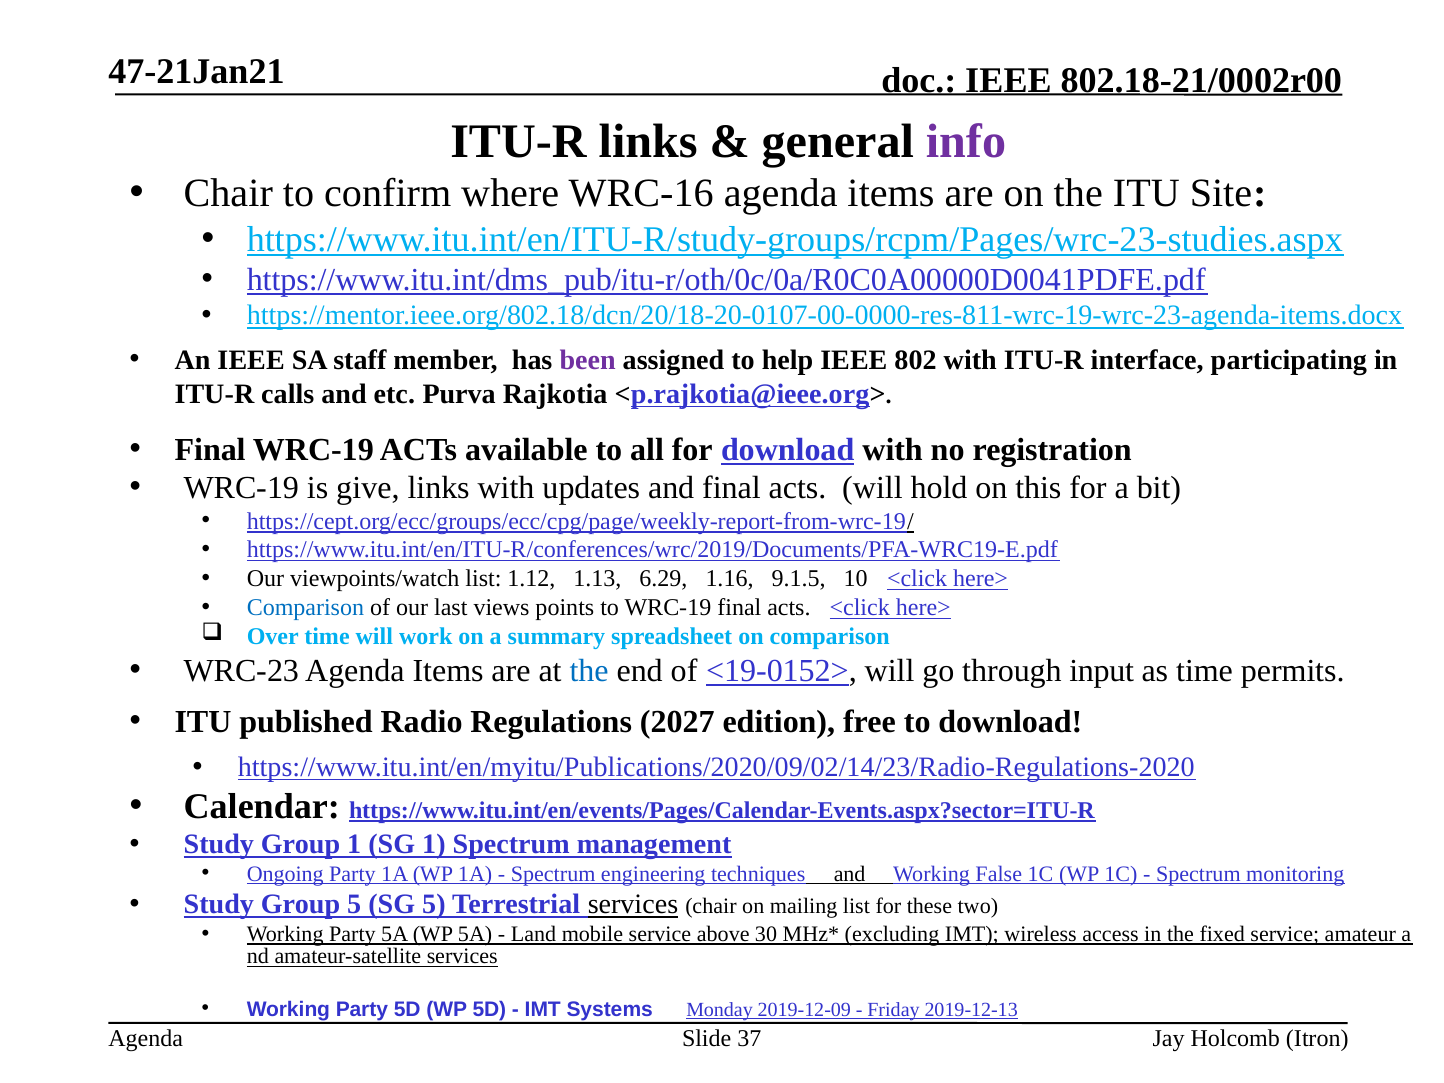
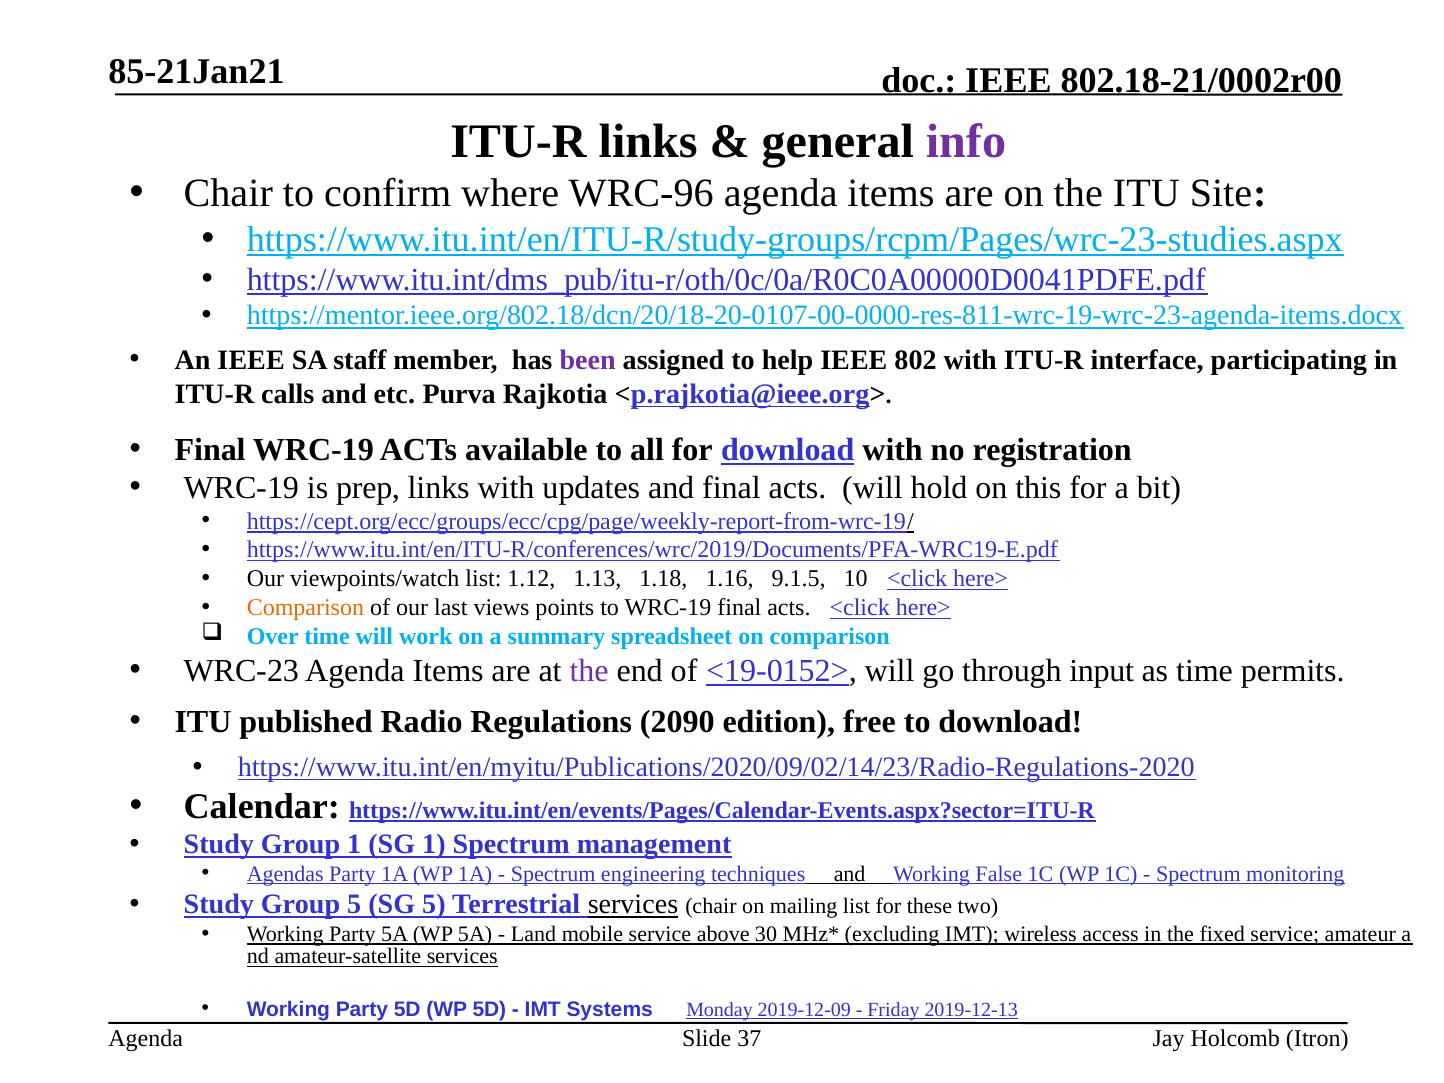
47-21Jan21: 47-21Jan21 -> 85-21Jan21 (196, 72)
WRC-16: WRC-16 -> WRC-96 (641, 194)
give: give -> prep (368, 488)
6.29: 6.29 -> 1.18 (663, 579)
Comparison colour: blue -> orange (305, 608)
the colour: blue -> purple (589, 671)
2027: 2027 -> 2090 (677, 721)
Ongoing: Ongoing -> Agendas (285, 874)
